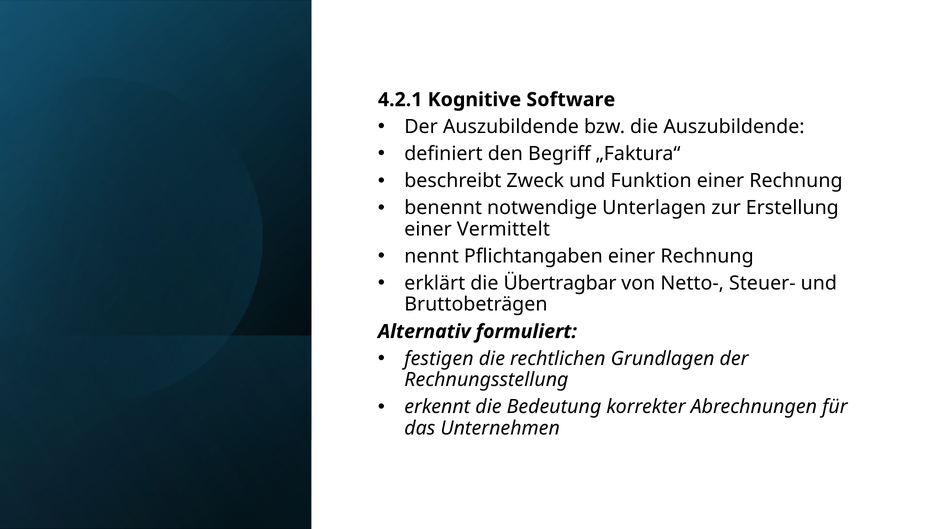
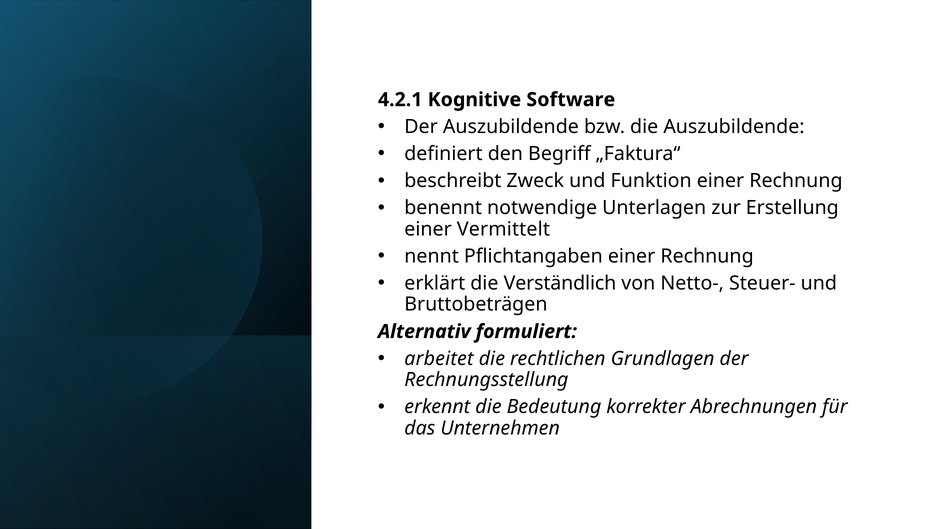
Übertragbar: Übertragbar -> Verständlich (560, 283)
festigen: festigen -> arbeitet (439, 358)
